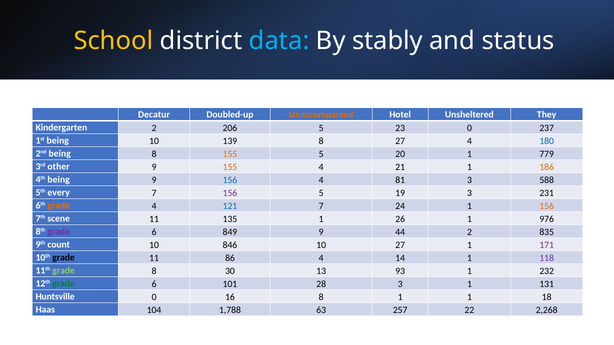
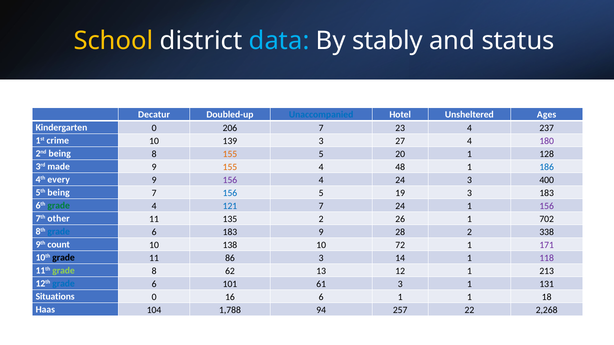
Unaccompanied colour: orange -> blue (321, 115)
They: They -> Ages (547, 115)
Kindergarten 2: 2 -> 0 (154, 128)
206 5: 5 -> 7 (321, 128)
23 0: 0 -> 4 (469, 128)
1st being: being -> crime (58, 141)
139 8: 8 -> 3 (321, 141)
180 colour: blue -> purple (547, 141)
779: 779 -> 128 (547, 154)
other: other -> made (59, 167)
21: 21 -> 48 (400, 167)
186 colour: orange -> blue (547, 167)
4th being: being -> every (59, 180)
156 colour: blue -> purple (230, 180)
4 81: 81 -> 24 (400, 180)
588: 588 -> 400 (547, 180)
5th every: every -> being (59, 193)
156 colour: purple -> blue (230, 193)
3 231: 231 -> 183 (547, 193)
grade colour: orange -> green (59, 206)
156 colour: orange -> purple (547, 206)
scene: scene -> other (59, 219)
135 1: 1 -> 2 (321, 219)
976: 976 -> 702 (547, 219)
grade colour: purple -> blue (59, 232)
6 849: 849 -> 183 (230, 232)
44: 44 -> 28 (400, 232)
835: 835 -> 338 (547, 232)
846: 846 -> 138 (230, 245)
10 27: 27 -> 72 (400, 245)
86 4: 4 -> 3 (321, 258)
30: 30 -> 62 (230, 271)
93: 93 -> 12 (400, 271)
232: 232 -> 213 (547, 271)
grade colour: green -> blue (64, 284)
28: 28 -> 61 (321, 284)
Huntsville: Huntsville -> Situations (55, 297)
16 8: 8 -> 6 (321, 297)
63: 63 -> 94 (321, 310)
